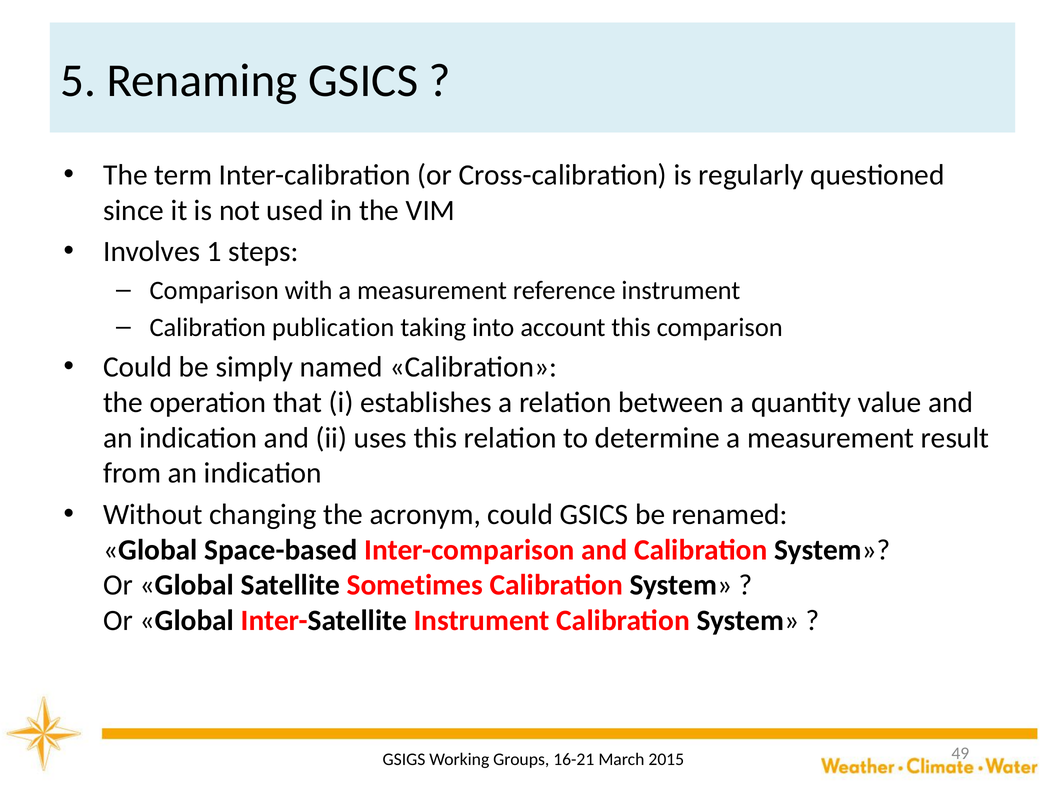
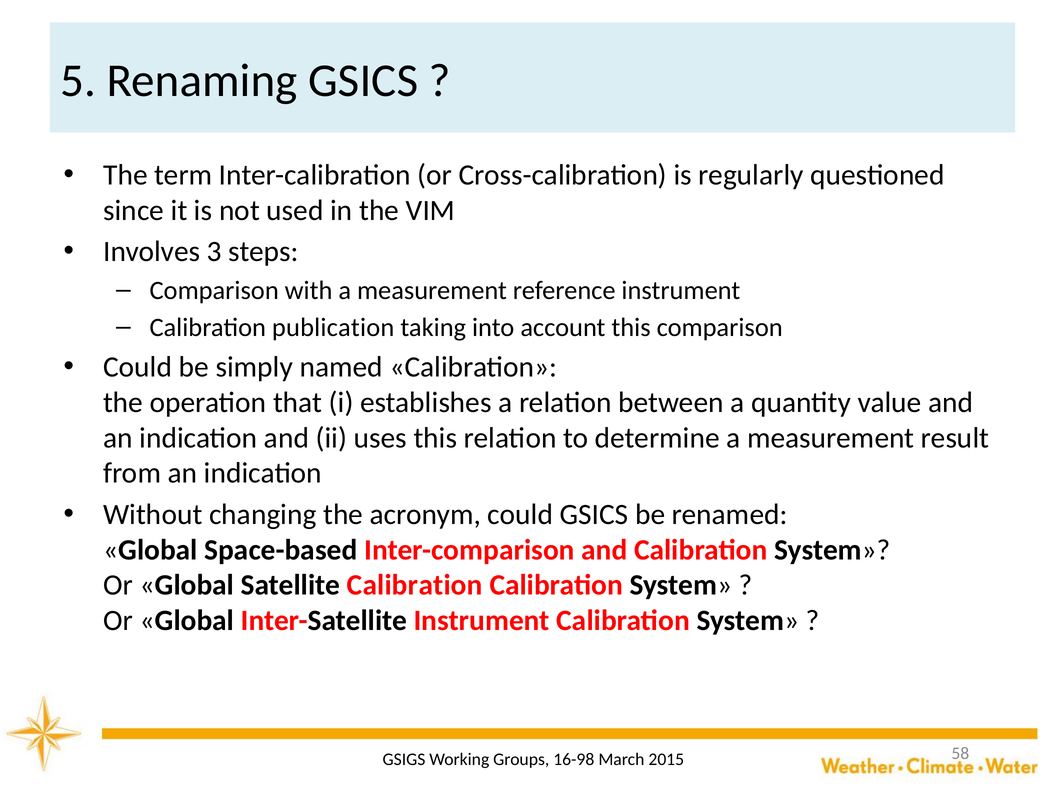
1: 1 -> 3 (214, 252)
Satellite Sometimes: Sometimes -> Calibration (415, 585)
16-21: 16-21 -> 16-98 (574, 758)
49: 49 -> 58 (960, 753)
